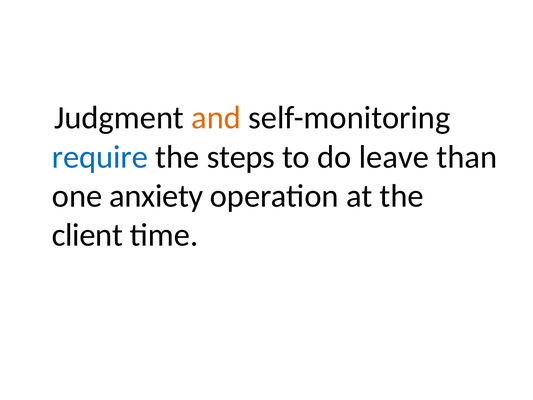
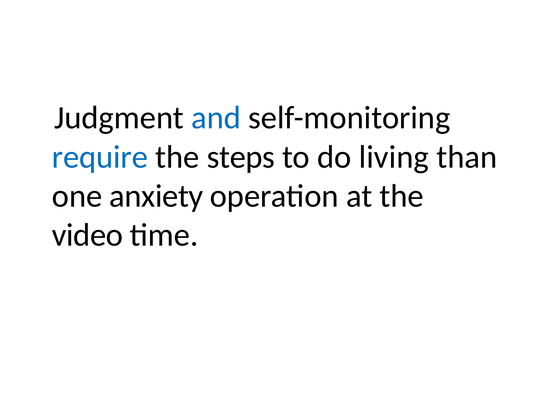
and colour: orange -> blue (216, 118)
leave: leave -> living (394, 157)
client: client -> video (87, 235)
